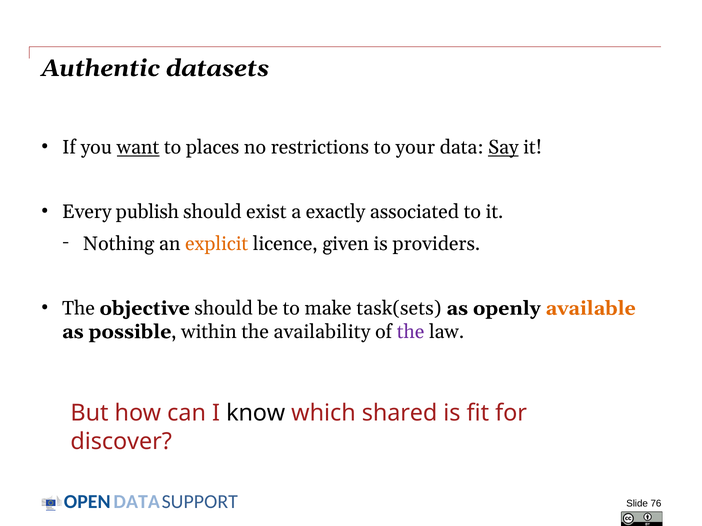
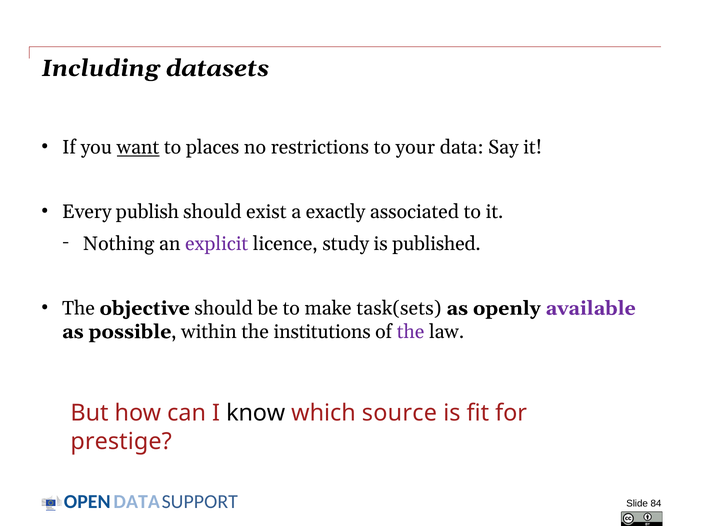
Authentic: Authentic -> Including (101, 68)
Say underline: present -> none (503, 148)
explicit colour: orange -> purple (217, 244)
given: given -> study (346, 244)
providers: providers -> published (437, 244)
available colour: orange -> purple (591, 309)
availability: availability -> institutions (322, 332)
shared: shared -> source (399, 414)
discover: discover -> prestige (121, 442)
76: 76 -> 84 (656, 504)
